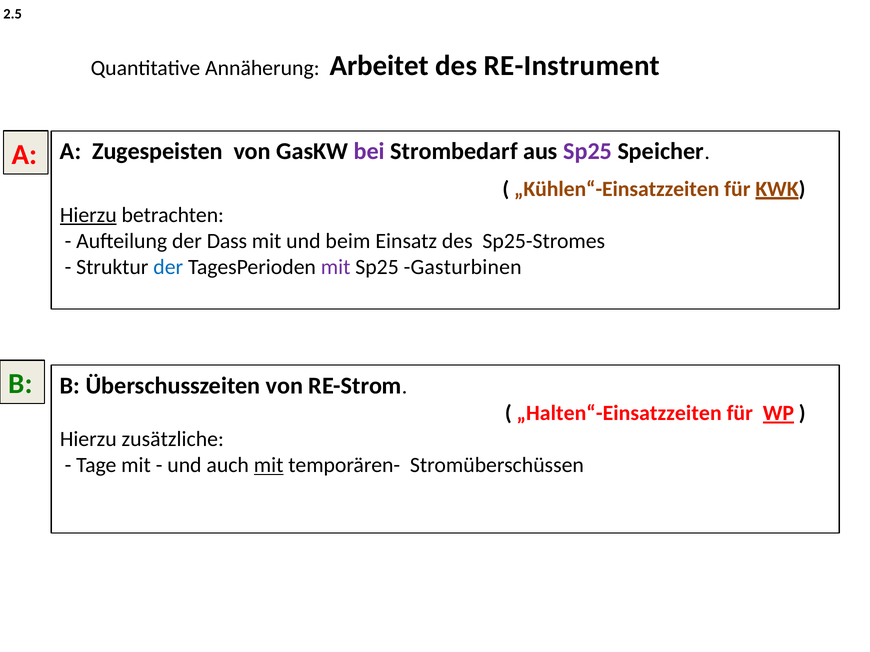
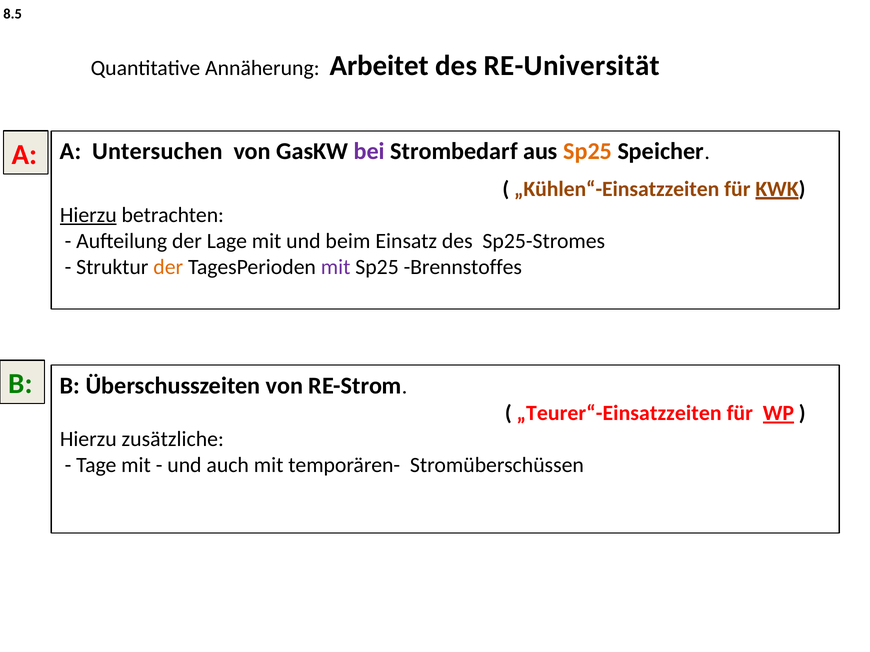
2.5: 2.5 -> 8.5 (13, 14)
RE-Instrument: RE-Instrument -> RE-Universität (572, 66)
Zugespeisten: Zugespeisten -> Untersuchen (157, 151)
Sp25 colour: purple -> orange (588, 151)
Dass: Dass -> Lage (227, 241)
der colour: blue -> orange (168, 267)
Gasturbinen: Gasturbinen -> Brennstoffes (463, 267)
„Halten“-Einsatzzeiten: „Halten“-Einsatzzeiten -> „Teurer“-Einsatzzeiten (619, 413)
mit underline: present -> none (269, 465)
